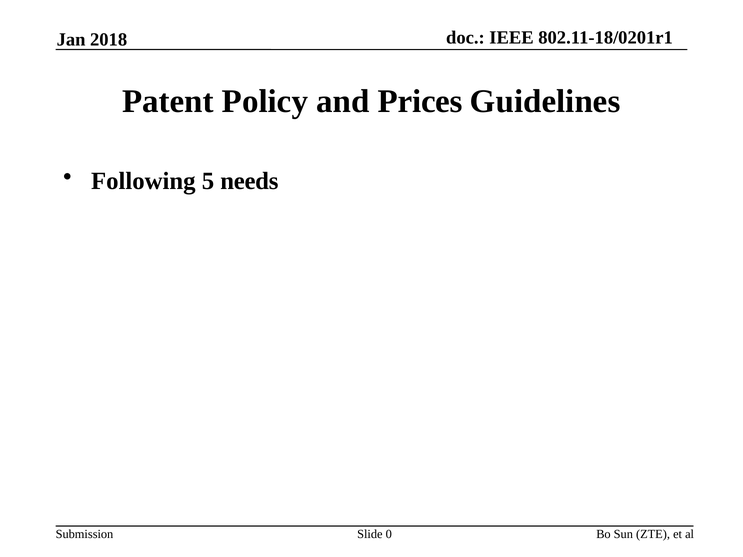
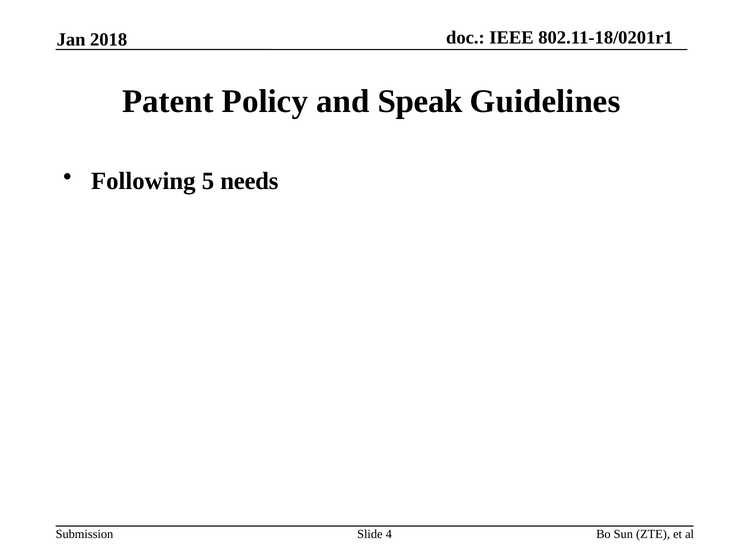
Prices: Prices -> Speak (420, 101)
0: 0 -> 4 (389, 534)
